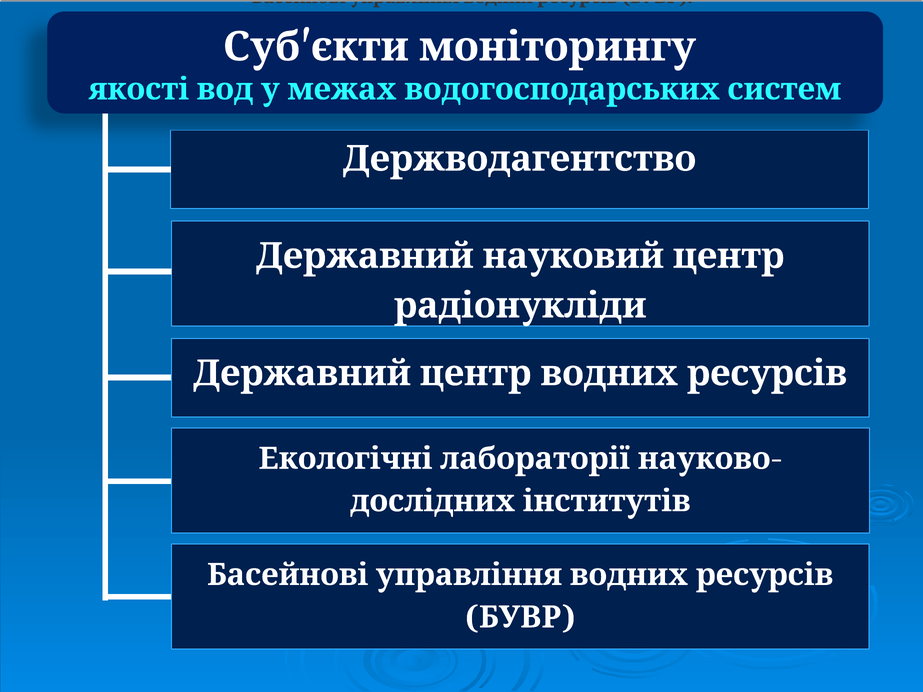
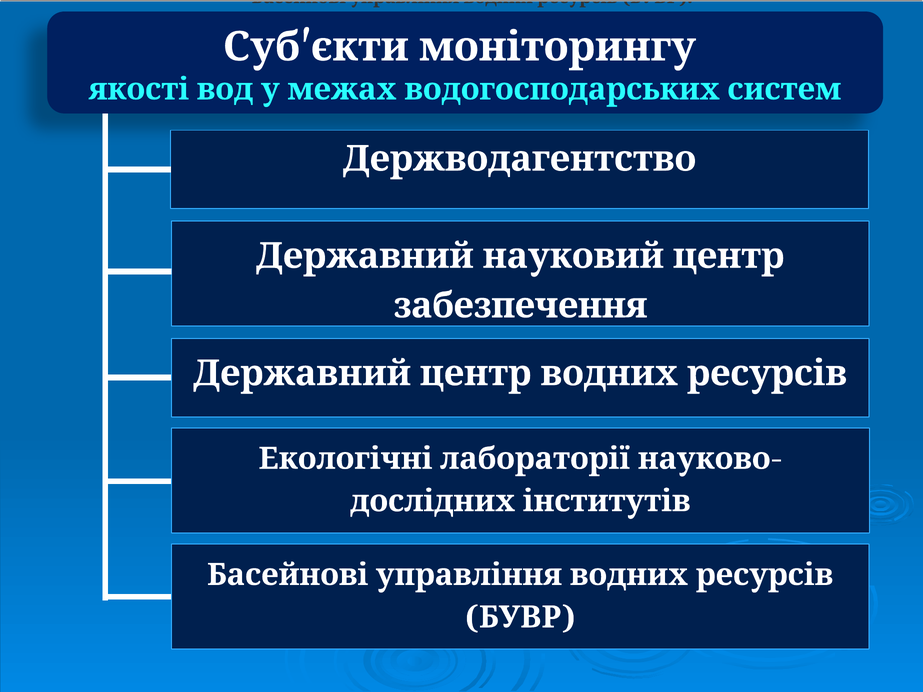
радіонукліди: радіонукліди -> забезпечення (520, 306)
